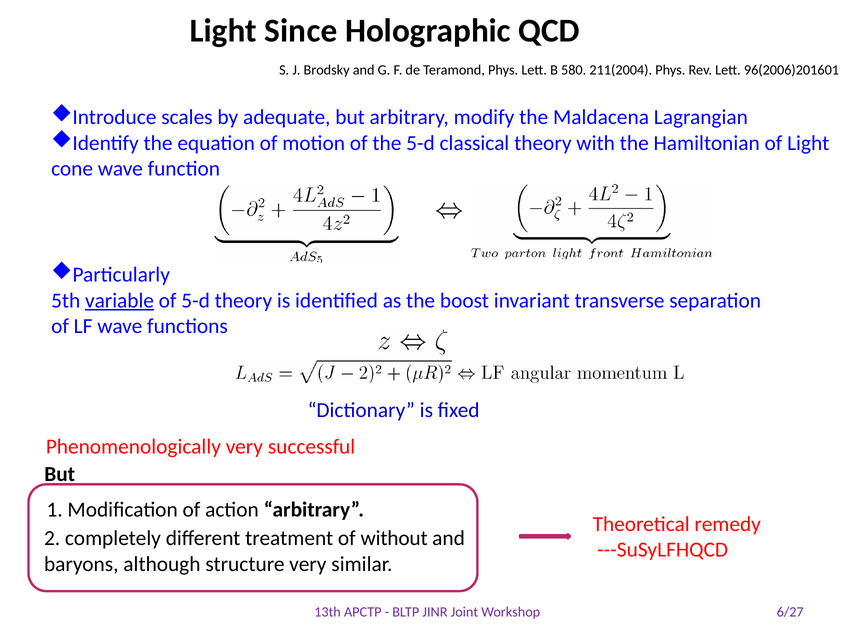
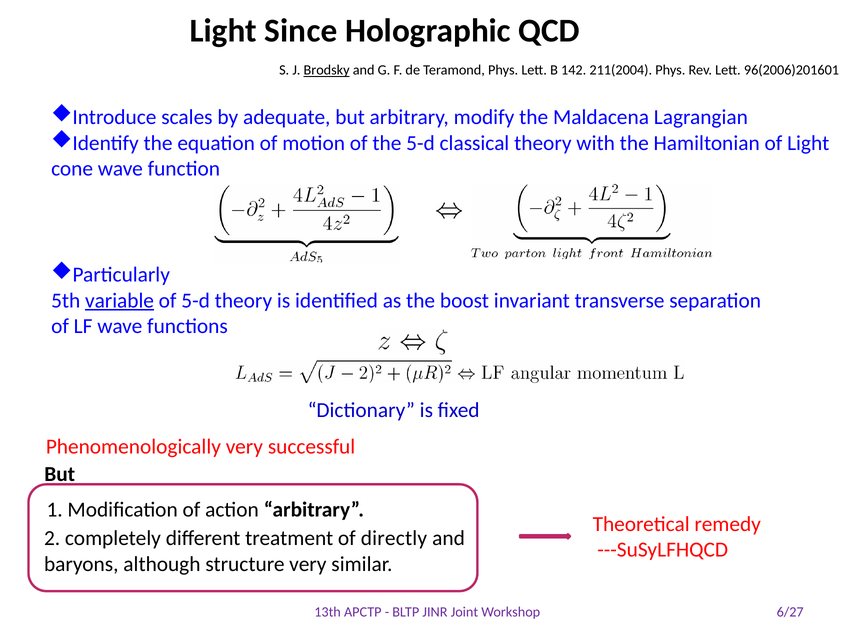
Brodsky underline: none -> present (327, 70)
580: 580 -> 142 (574, 70)
without: without -> directly (394, 539)
